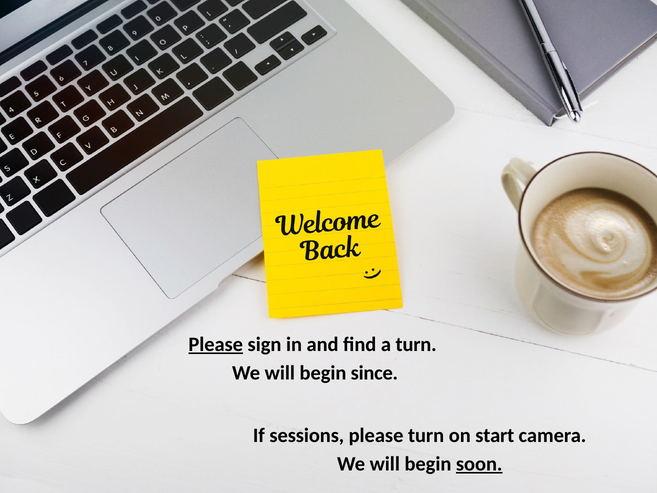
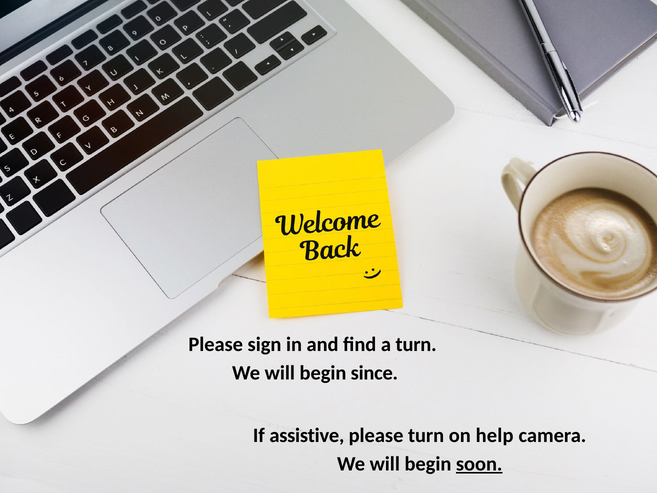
Please underline: present -> none (216, 344)
sessions: sessions -> assistive (307, 435)
start: start -> help (495, 435)
